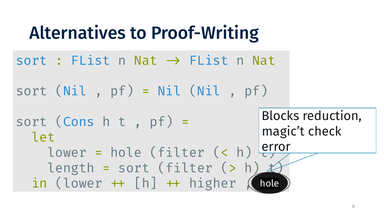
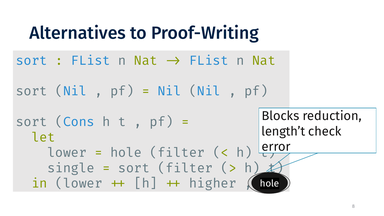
magic’t: magic’t -> length’t (283, 131)
length: length -> single (71, 168)
